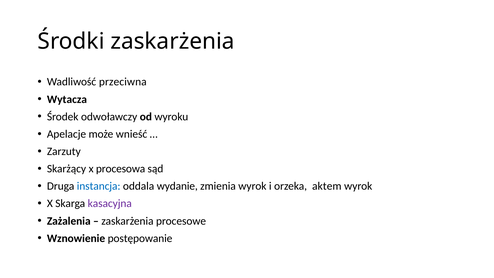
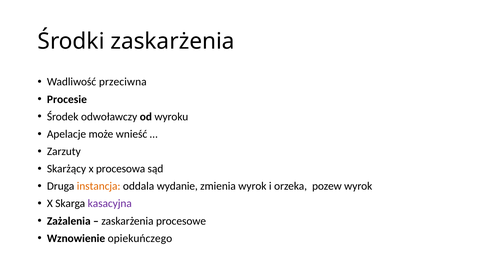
Wytacza: Wytacza -> Procesie (67, 99)
instancja colour: blue -> orange (99, 186)
aktem: aktem -> pozew (327, 186)
postępowanie: postępowanie -> opiekuńczego (140, 238)
